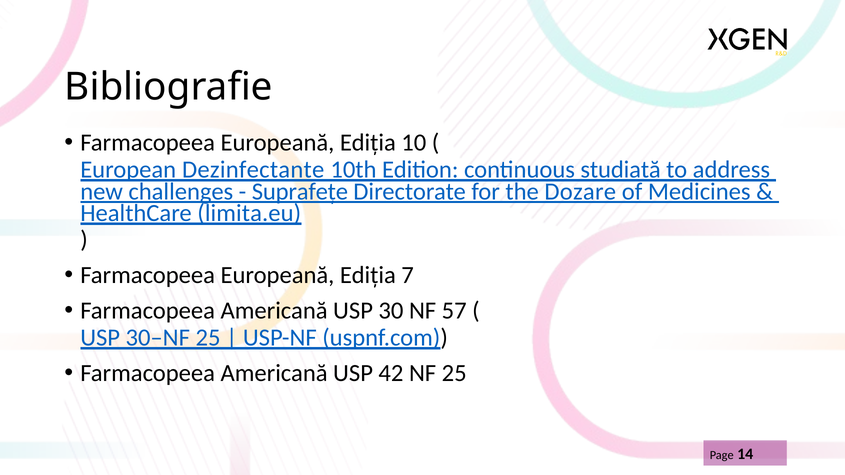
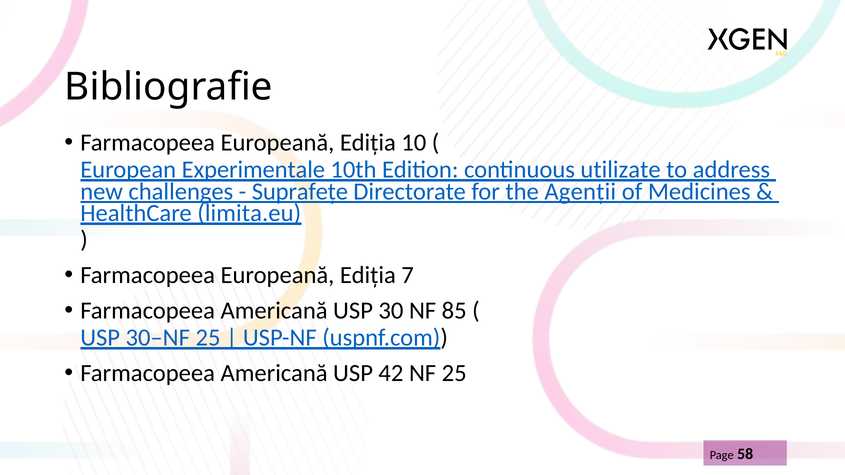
Dezinfectante: Dezinfectante -> Experimentale (253, 170)
studiată: studiată -> utilizate (621, 170)
Dozare: Dozare -> Agenții (580, 192)
57: 57 -> 85 (454, 311)
14: 14 -> 58 (745, 454)
